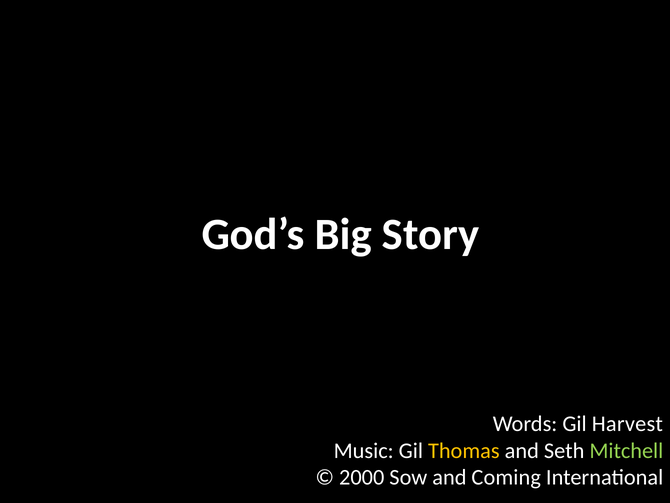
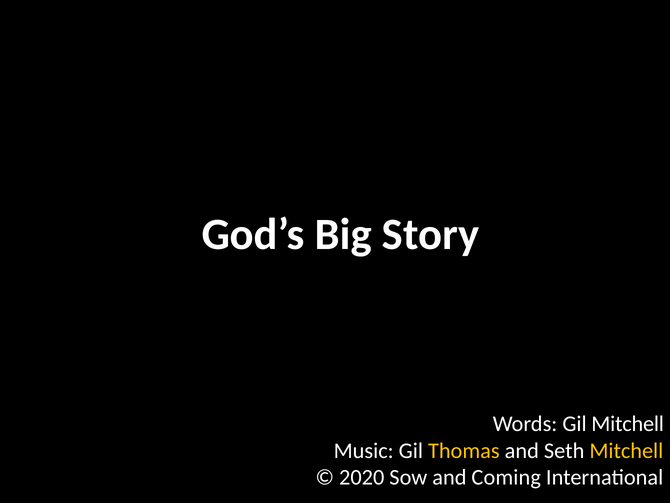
Gil Harvest: Harvest -> Mitchell (628, 423)
Mitchell colour: light green -> yellow (626, 450)
2000: 2000 -> 2020 (362, 477)
